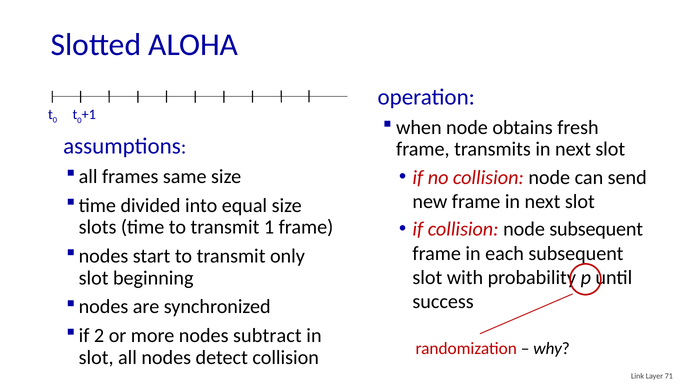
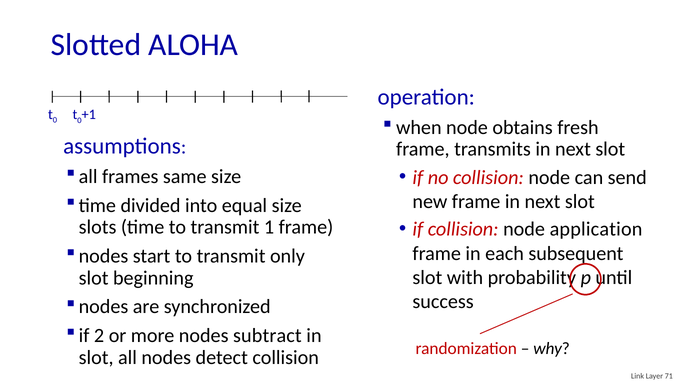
node subsequent: subsequent -> application (596, 229)
